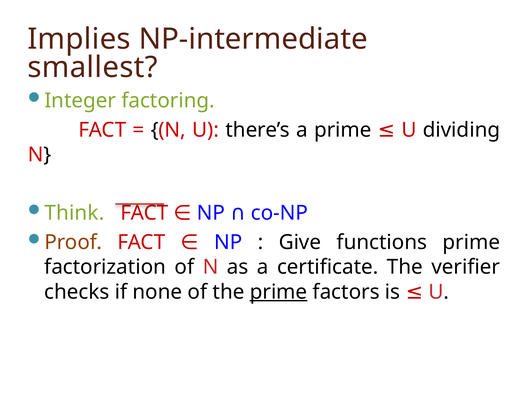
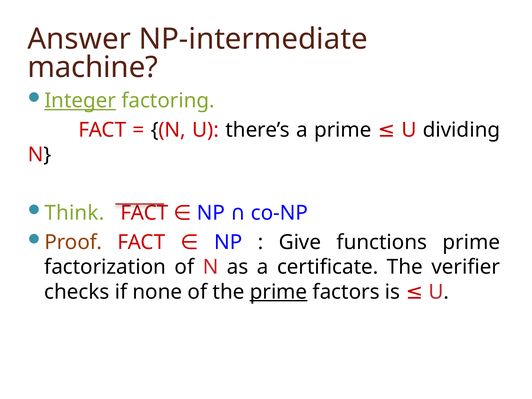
Implies: Implies -> Answer (79, 39)
smallest: smallest -> machine (93, 67)
Integer underline: none -> present (80, 101)
